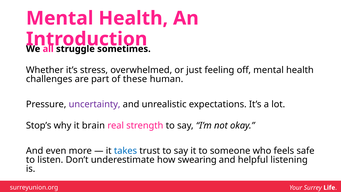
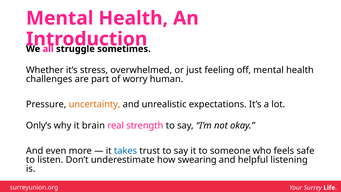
these: these -> worry (135, 79)
uncertainty colour: purple -> orange (95, 104)
Stop’s: Stop’s -> Only’s (39, 125)
